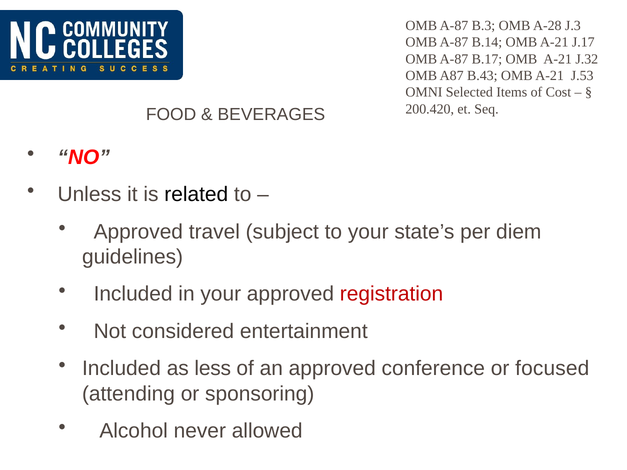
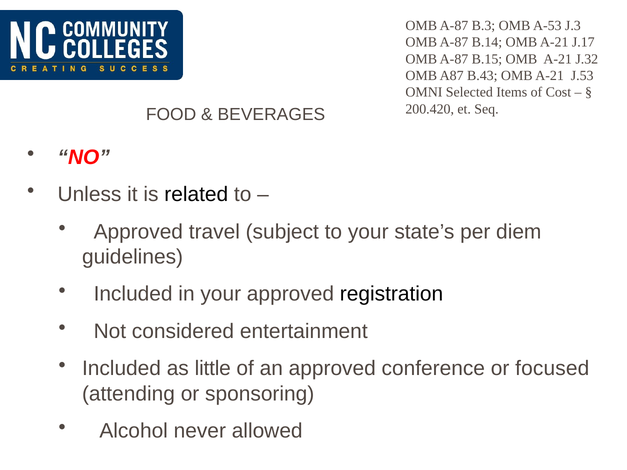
A-28: A-28 -> A-53 (547, 26)
B.17: B.17 -> B.15 (487, 59)
registration colour: red -> black (392, 294)
less: less -> little (213, 369)
